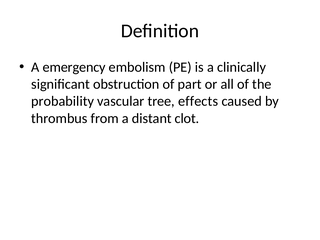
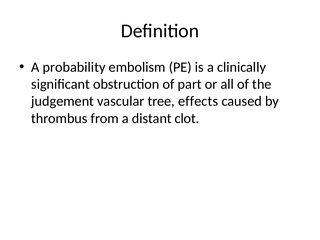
emergency: emergency -> probability (74, 67)
probability: probability -> judgement (63, 101)
